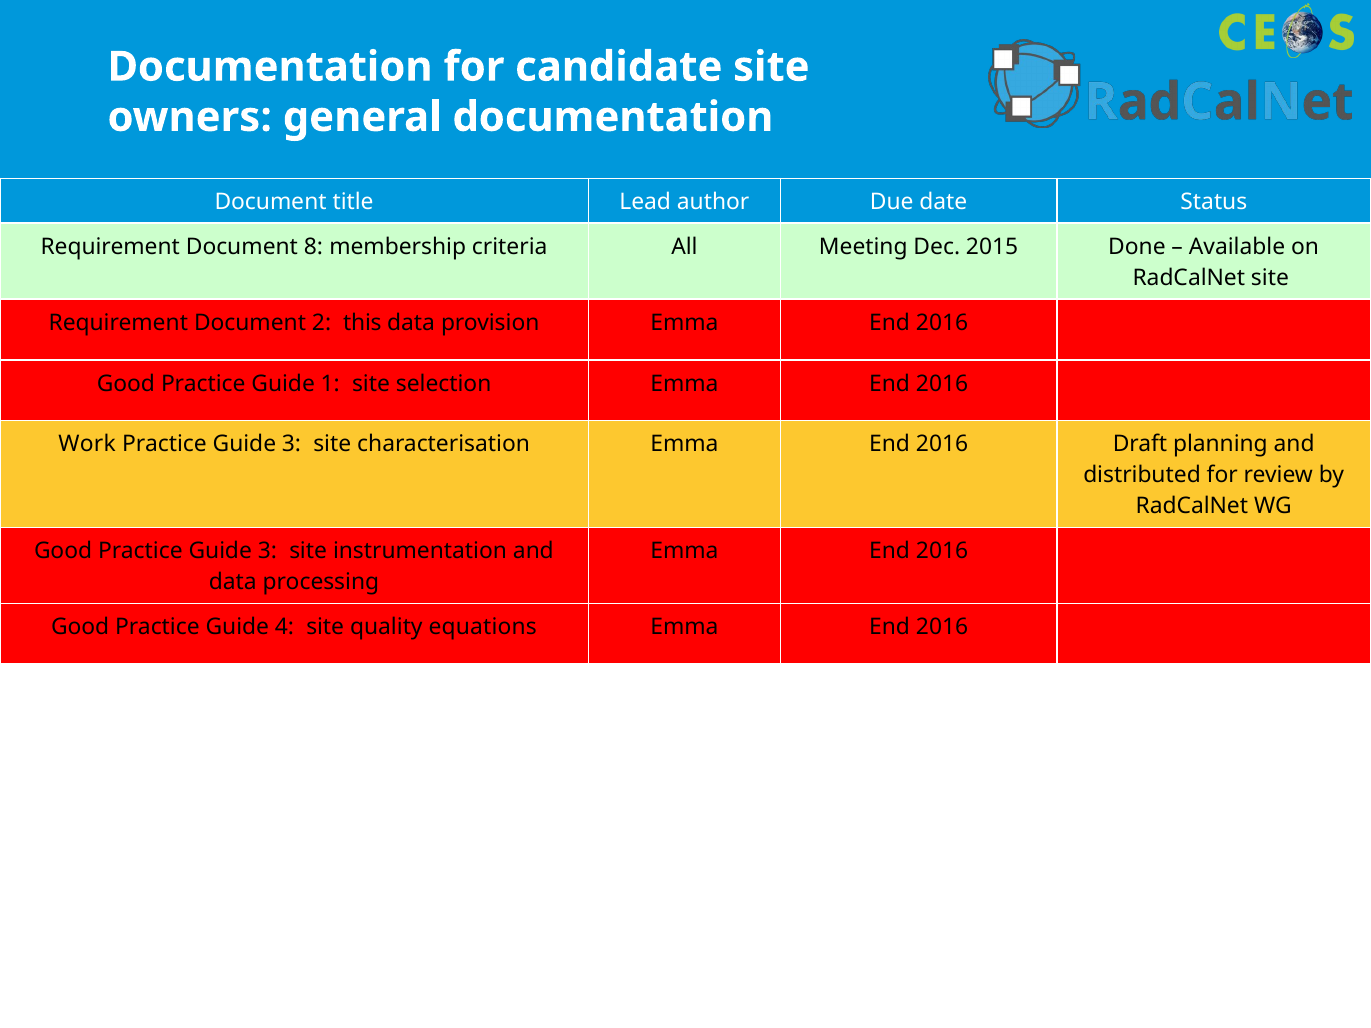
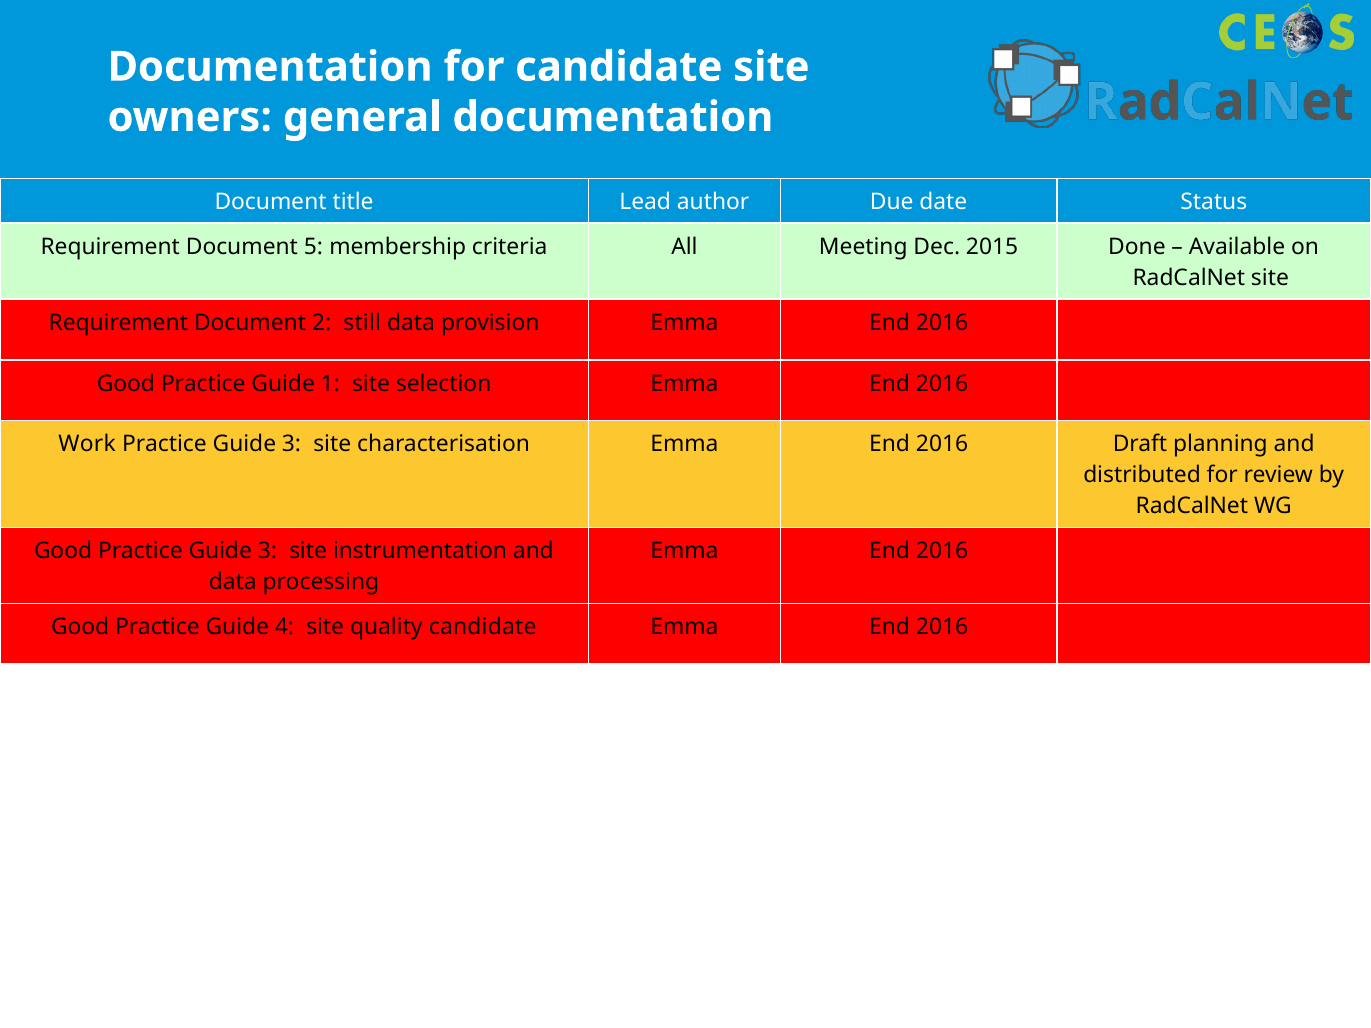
8: 8 -> 5 (313, 247)
this: this -> still (362, 323)
quality equations: equations -> candidate (483, 627)
